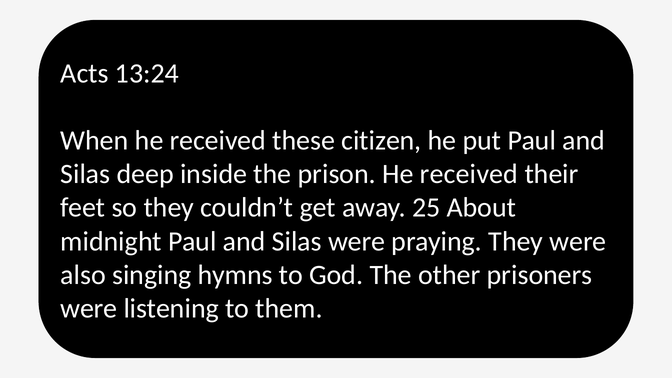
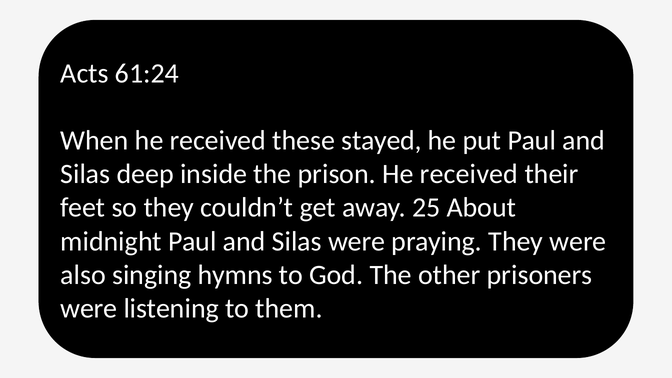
13:24: 13:24 -> 61:24 (147, 73)
citizen: citizen -> stayed (382, 141)
